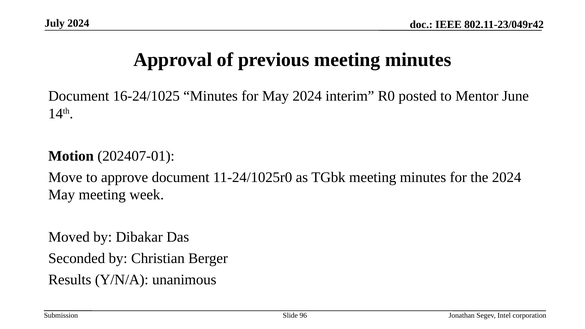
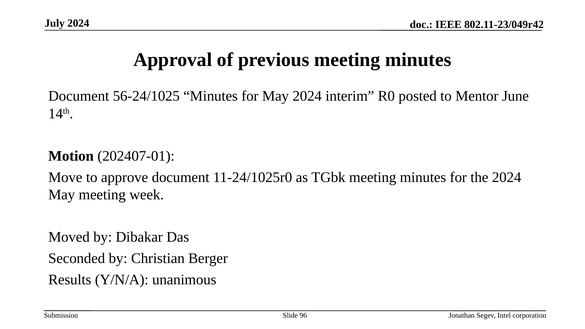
16-24/1025: 16-24/1025 -> 56-24/1025 (146, 96)
